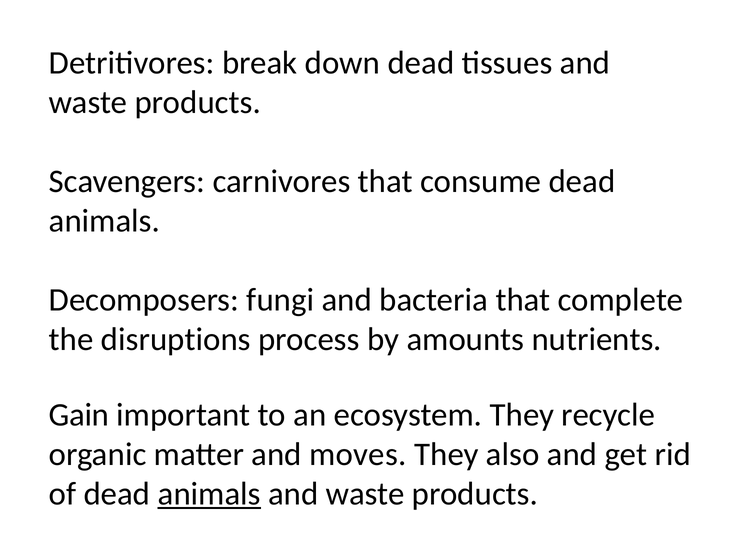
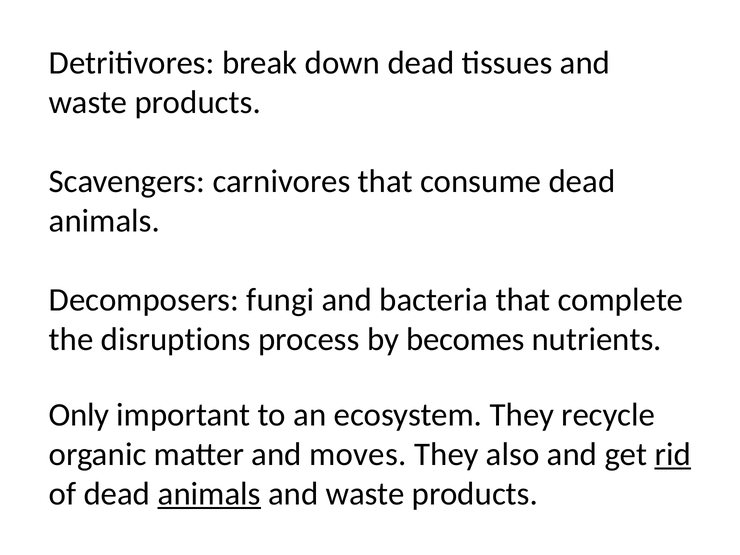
amounts: amounts -> becomes (466, 339)
Gain: Gain -> Only (79, 415)
rid underline: none -> present (673, 454)
